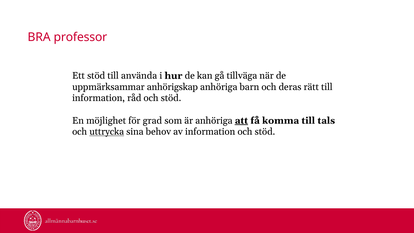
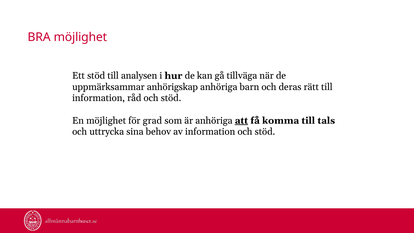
BRA professor: professor -> möjlighet (80, 37)
använda: använda -> analysen (139, 76)
uttrycka underline: present -> none (107, 132)
